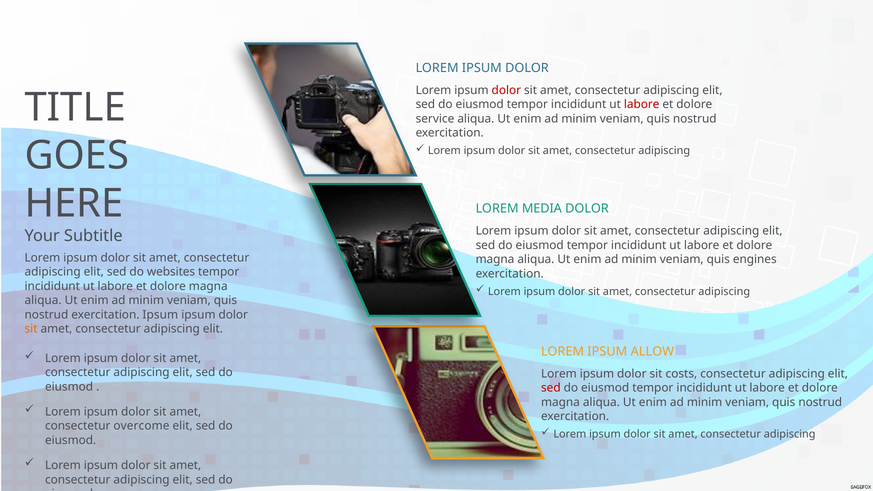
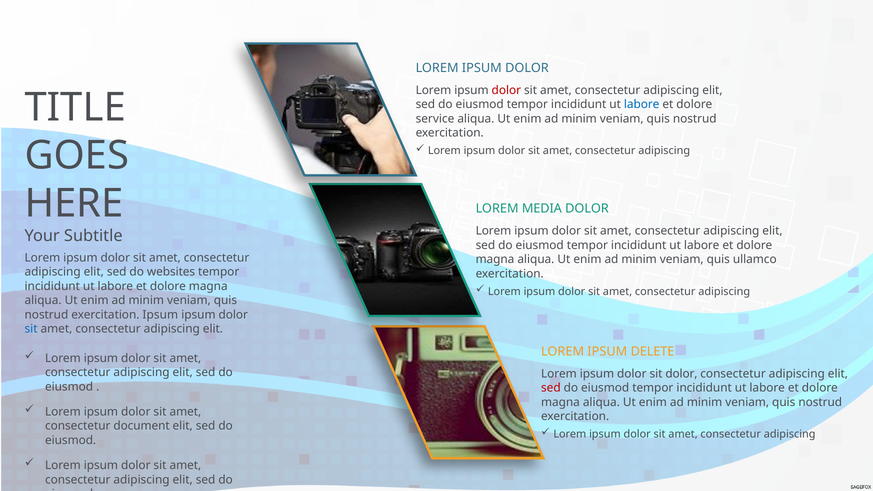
labore colour: red -> blue (642, 105)
engines: engines -> ullamco (755, 260)
sit colour: orange -> blue (31, 329)
ALLOW: ALLOW -> DELETE (653, 352)
sit costs: costs -> dolor (681, 374)
overcome: overcome -> document (142, 426)
